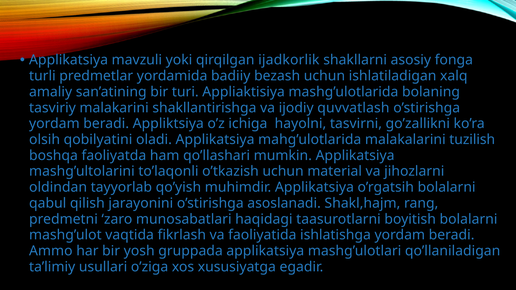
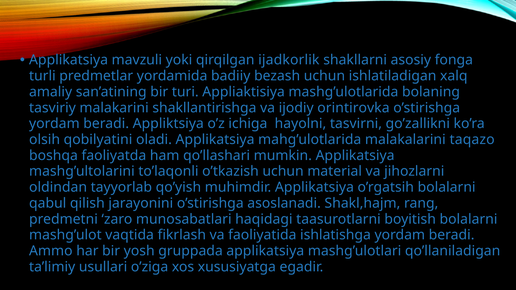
quvvatlash: quvvatlash -> orintirovka (353, 108)
tuzilish: tuzilish -> taqazo (472, 140)
